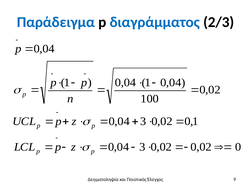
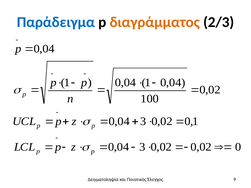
διαγράμματος colour: blue -> orange (155, 22)
